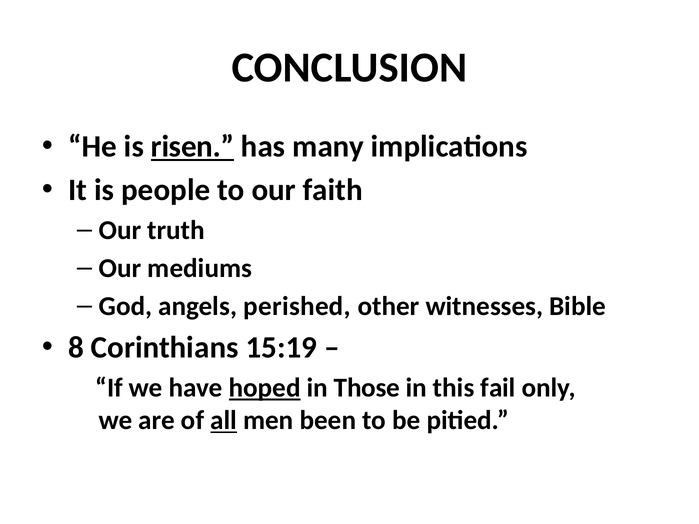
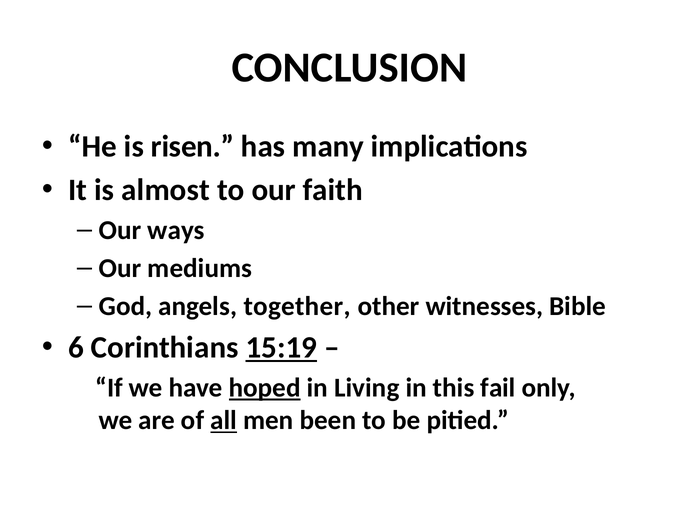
risen underline: present -> none (193, 147)
people: people -> almost (166, 190)
truth: truth -> ways (176, 230)
perished: perished -> together (297, 306)
8: 8 -> 6 (76, 348)
15:19 underline: none -> present (281, 348)
Those: Those -> Living (367, 388)
